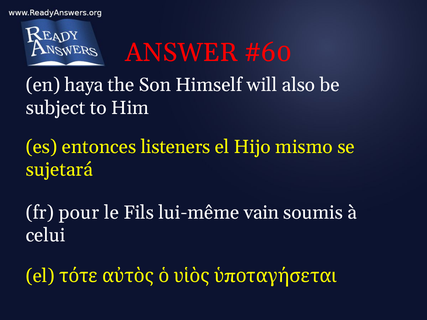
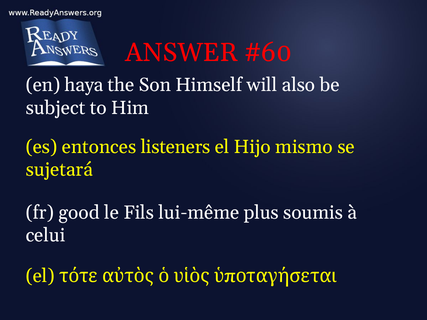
pour: pour -> good (79, 213)
vain: vain -> plus (261, 213)
